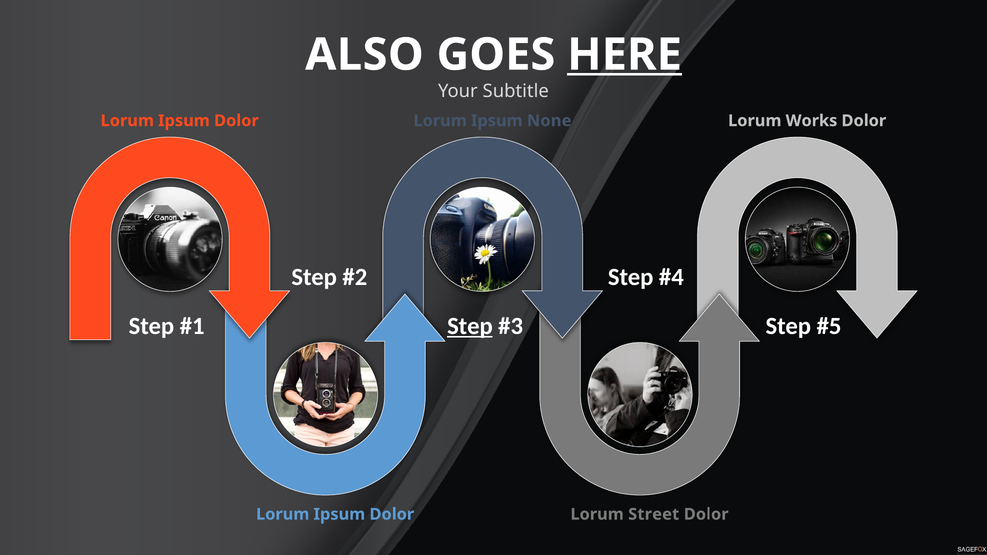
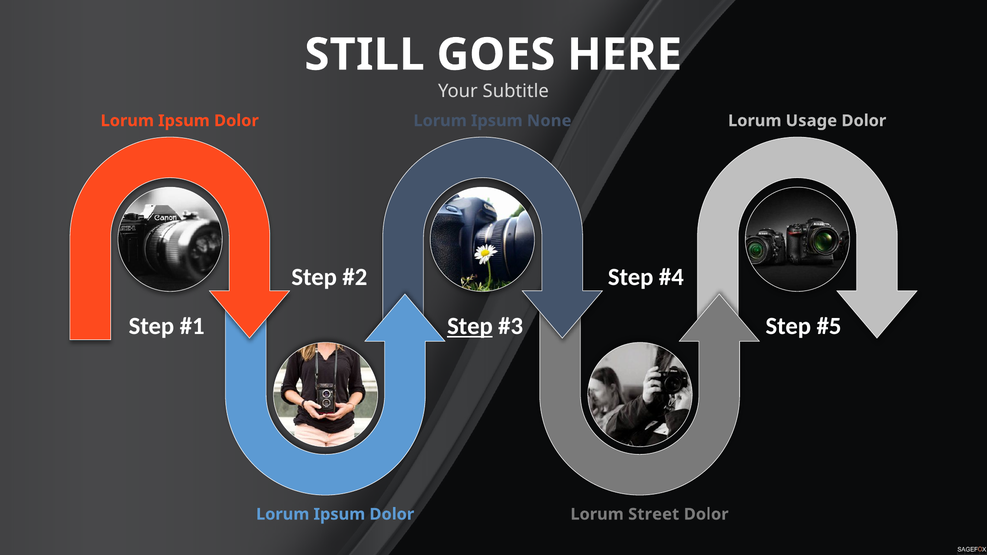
ALSO: ALSO -> STILL (365, 55)
HERE underline: present -> none (625, 55)
Works: Works -> Usage (811, 121)
